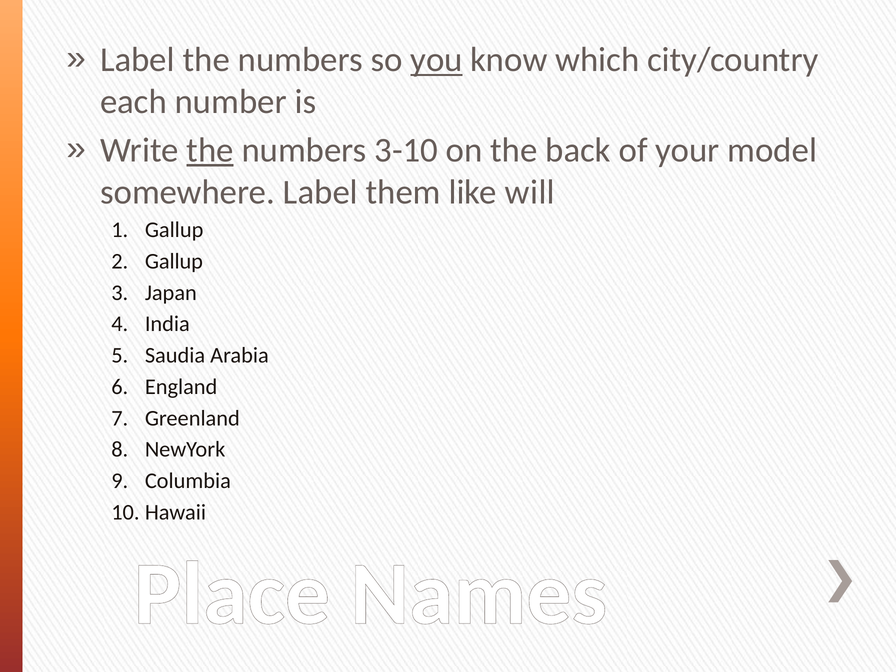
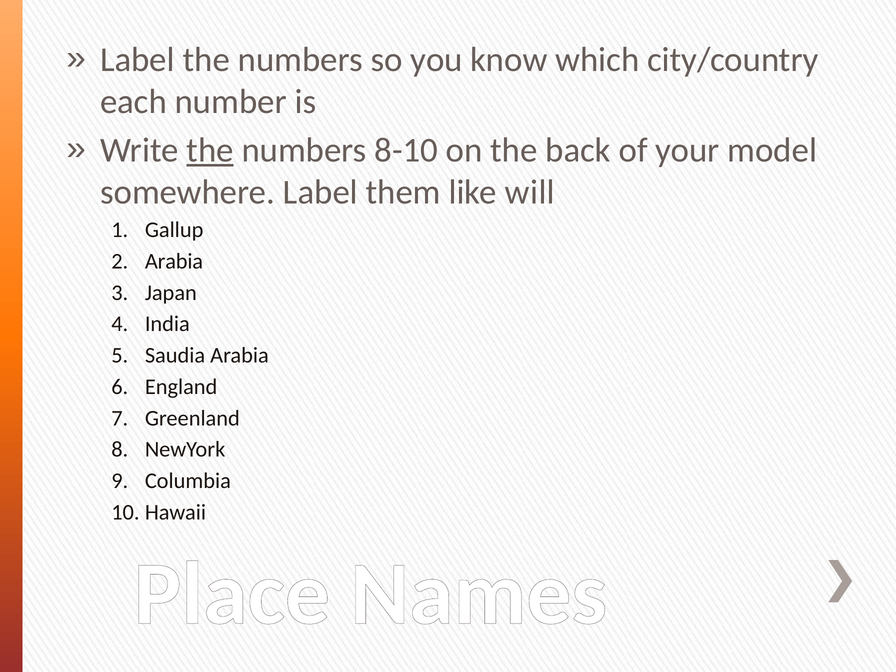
you underline: present -> none (437, 60)
3-10: 3-10 -> 8-10 (406, 150)
Gallup: Gallup -> Arabia (174, 261)
